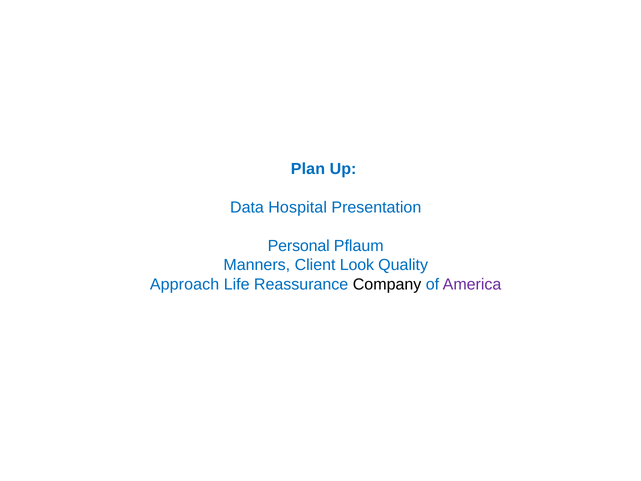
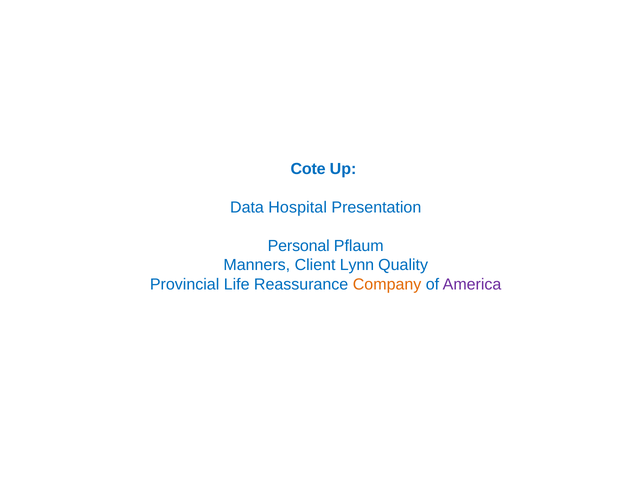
Plan: Plan -> Cote (308, 169)
Look: Look -> Lynn (357, 265)
Approach: Approach -> Provincial (185, 284)
Company colour: black -> orange (387, 284)
